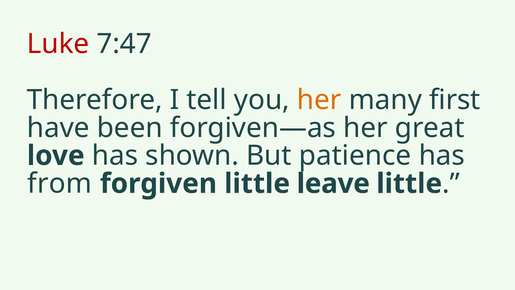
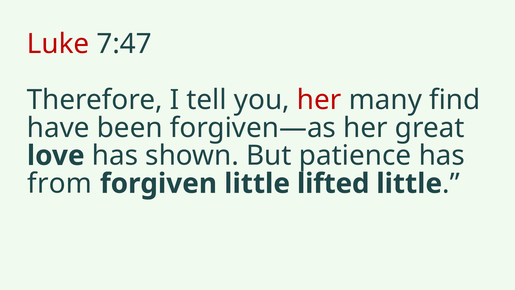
her colour: orange -> red (319, 100)
first: first -> find (455, 100)
leave: leave -> lifted (333, 183)
